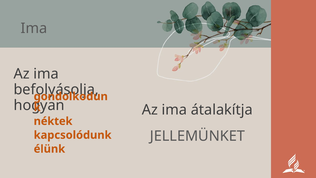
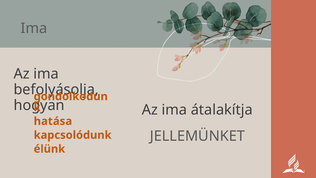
néktek: néktek -> hatása (53, 121)
